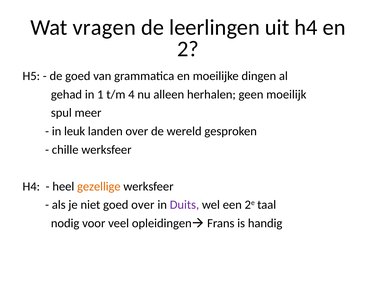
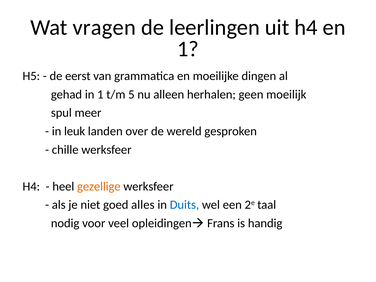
2: 2 -> 1 (188, 49)
de goed: goed -> eerst (78, 76)
4: 4 -> 5 (131, 94)
goed over: over -> alles (143, 205)
Duits colour: purple -> blue (184, 205)
